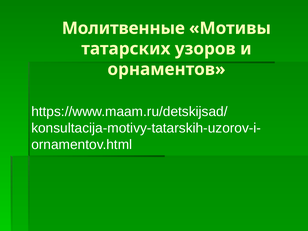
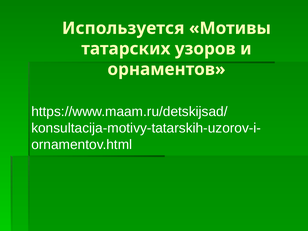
Молитвенные: Молитвенные -> Используется (123, 28)
